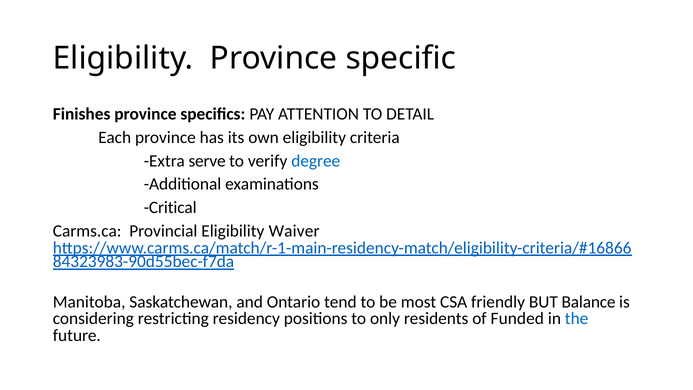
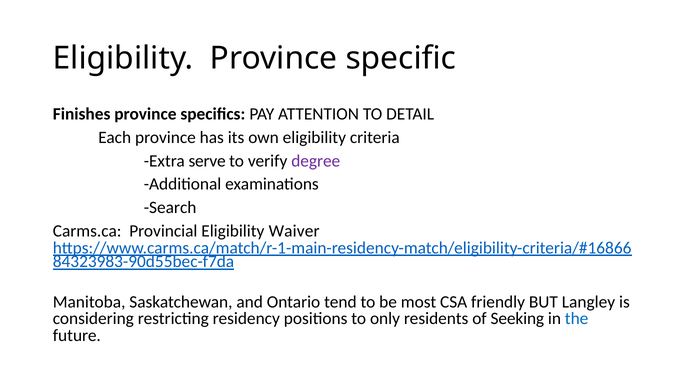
degree colour: blue -> purple (316, 161)
Critical: Critical -> Search (170, 207)
Balance: Balance -> Langley (589, 302)
Funded: Funded -> Seeking (517, 319)
